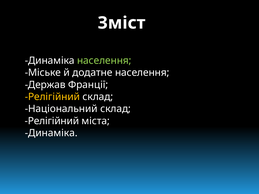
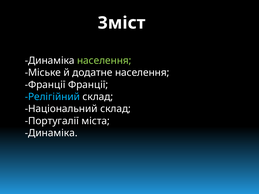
Держав: Держав -> Франції (45, 85)
Релігійний colour: yellow -> light blue (52, 97)
Релігійний: Релігійний -> Португалії (52, 121)
